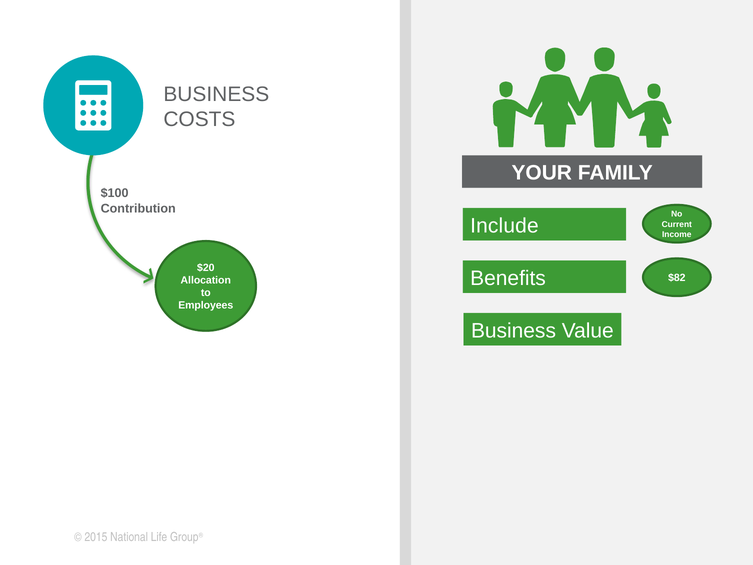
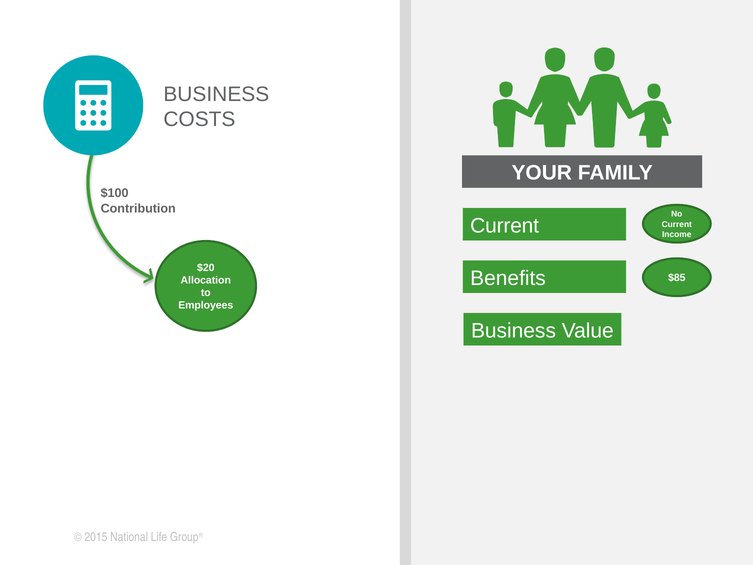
Include: Include -> Current (505, 226)
$82: $82 -> $85 (677, 278)
